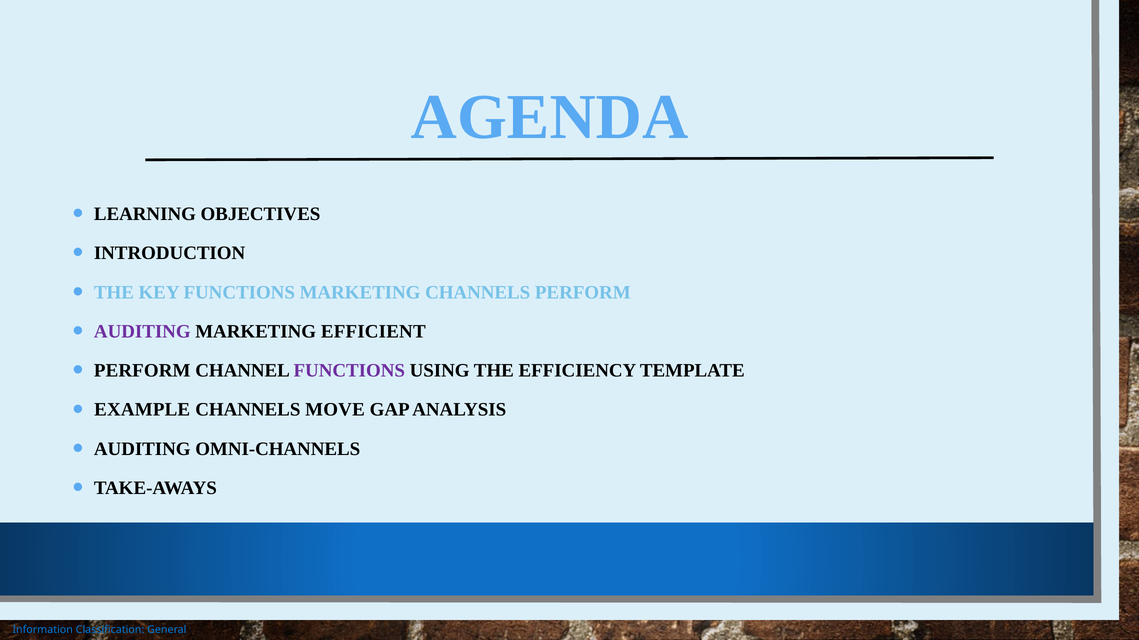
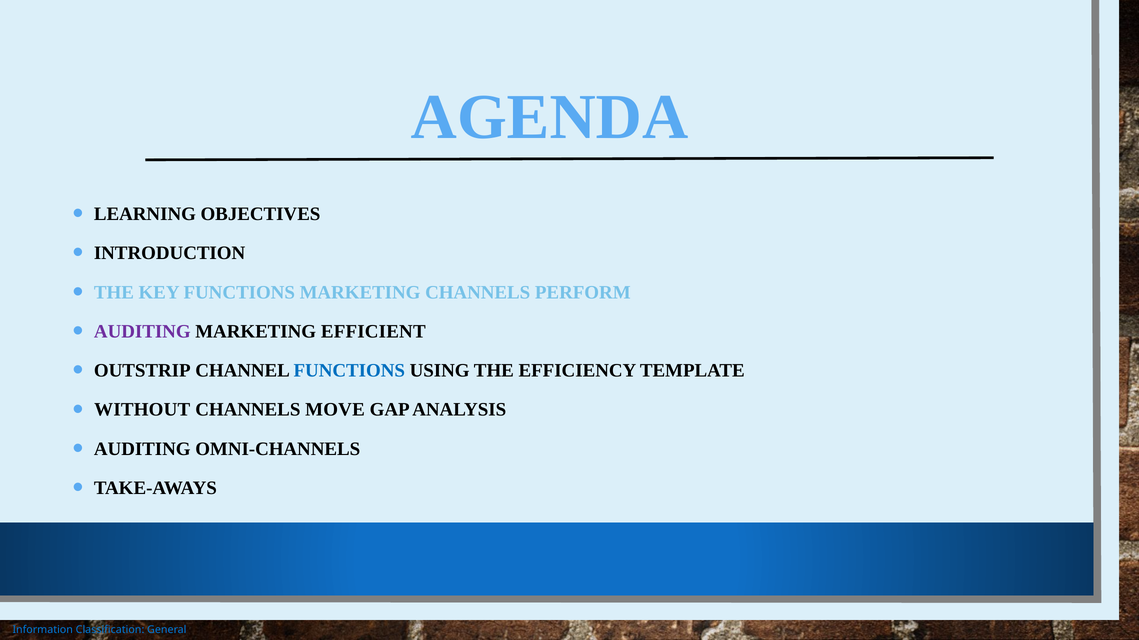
PERFORM: PERFORM -> OUTSTRIP (142, 371)
FUNCTIONS colour: purple -> blue (349, 371)
EXAMPLE: EXAMPLE -> WITHOUT (142, 410)
